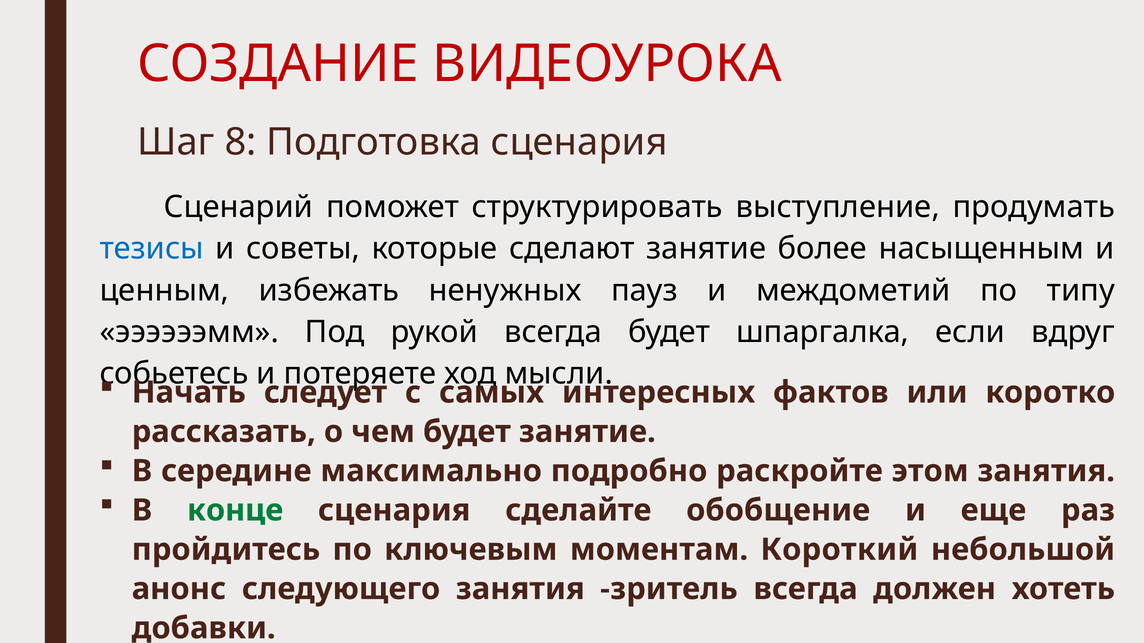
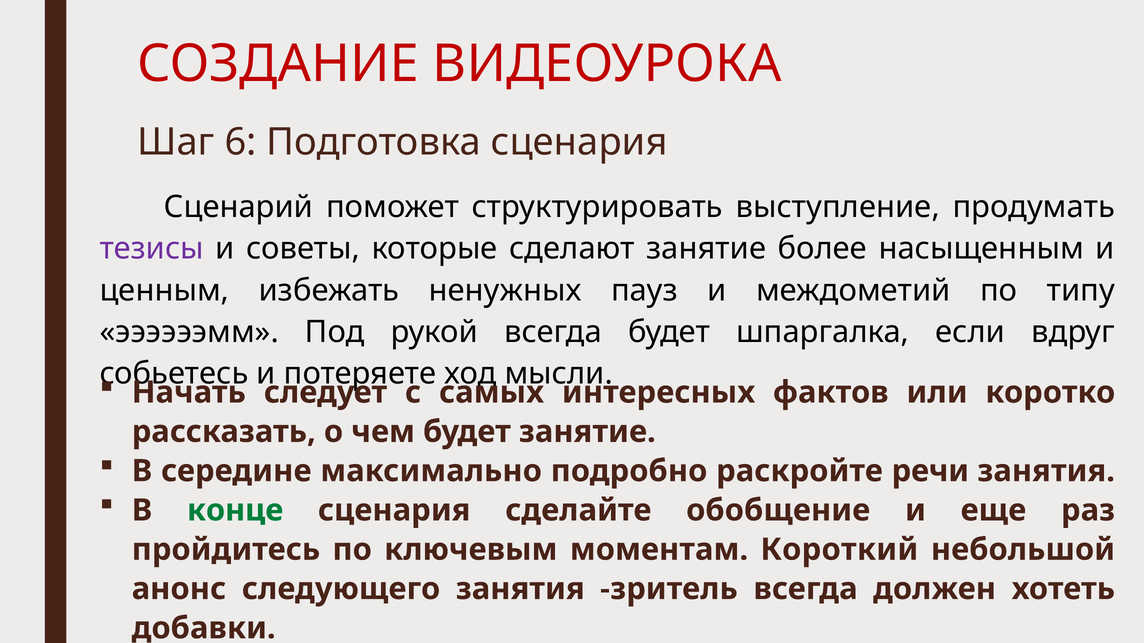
8: 8 -> 6 (241, 142)
тезисы colour: blue -> purple (152, 249)
этом: этом -> речи (930, 471)
